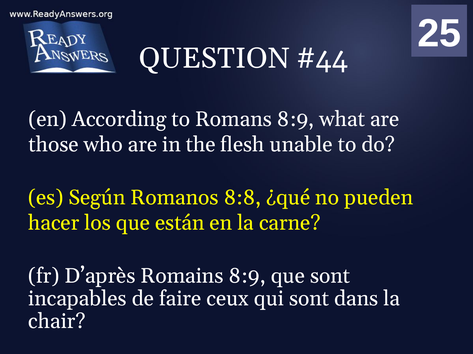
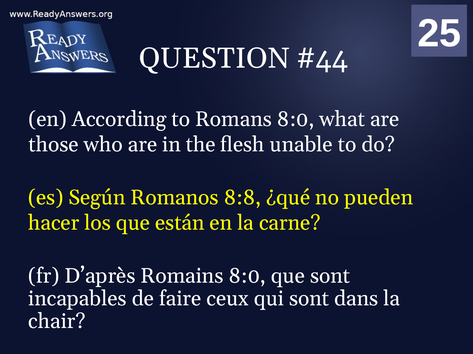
Romans 8:9: 8:9 -> 8:0 (296, 120)
Romains 8:9: 8:9 -> 8:0 (247, 277)
